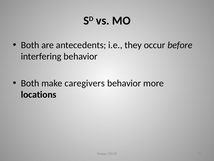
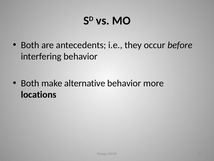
caregivers: caregivers -> alternative (85, 83)
